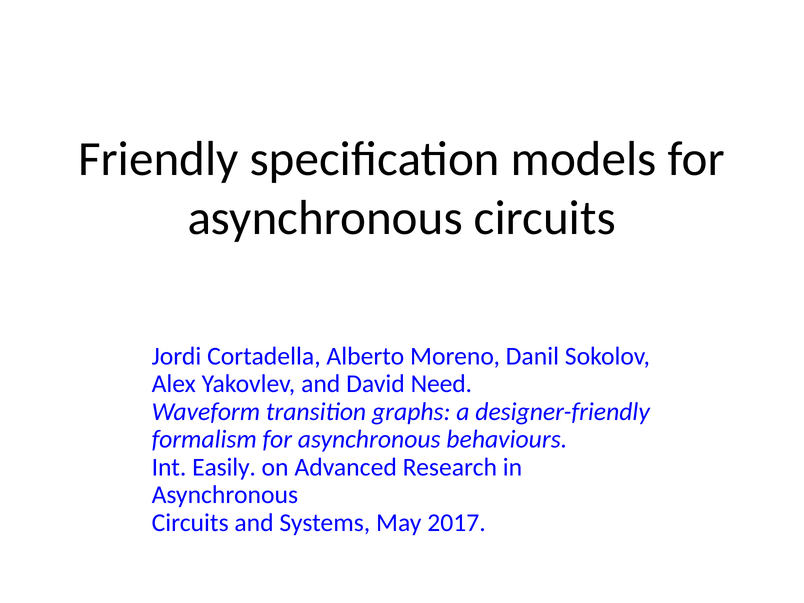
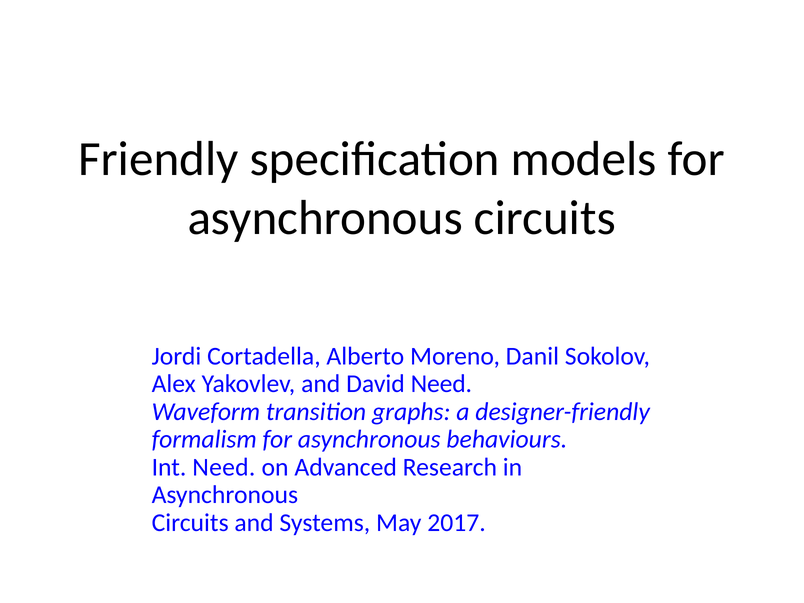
Int Easily: Easily -> Need (224, 467)
